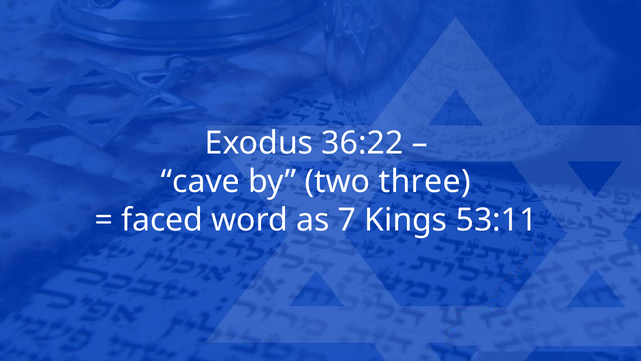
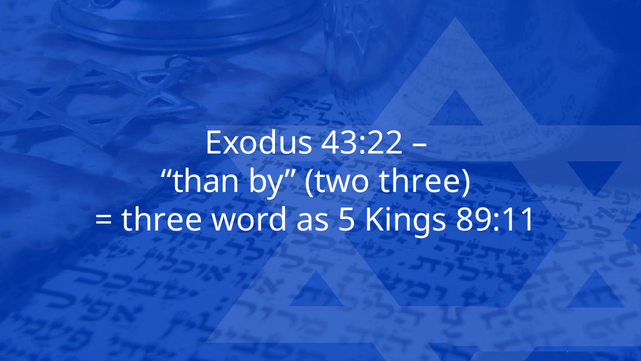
36:22: 36:22 -> 43:22 (362, 143)
cave: cave -> than (201, 181)
faced: faced -> three (162, 220)
7: 7 -> 5 (347, 220)
53:11: 53:11 -> 89:11 (497, 220)
